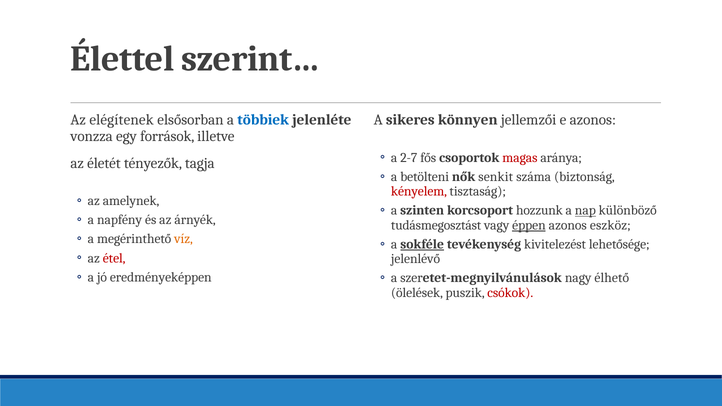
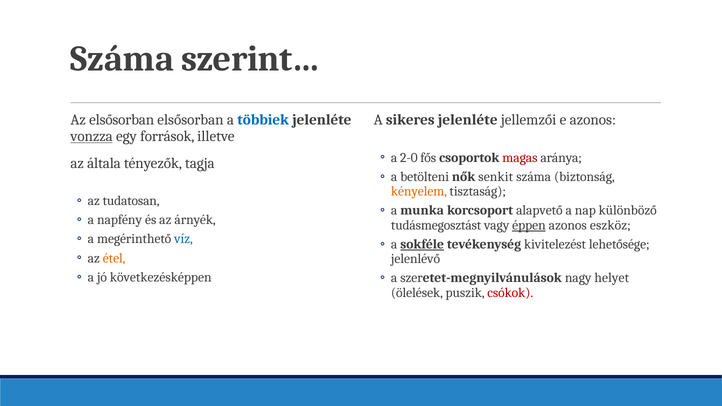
Élettel: Élettel -> Száma (122, 59)
Az elégítenek: elégítenek -> elsősorban (122, 120)
sikeres könnyen: könnyen -> jelenléte (468, 120)
vonzza underline: none -> present (92, 136)
2-7: 2-7 -> 2-0 (409, 158)
életét: életét -> általa (104, 163)
kényelem colour: red -> orange (419, 191)
amelynek: amelynek -> tudatosan (131, 201)
szinten: szinten -> munka (422, 211)
hozzunk: hozzunk -> alapvető (539, 211)
nap underline: present -> none (585, 211)
víz colour: orange -> blue (184, 239)
étel colour: red -> orange (114, 258)
eredményeképpen: eredményeképpen -> következésképpen (161, 277)
élhető: élhető -> helyet (612, 278)
